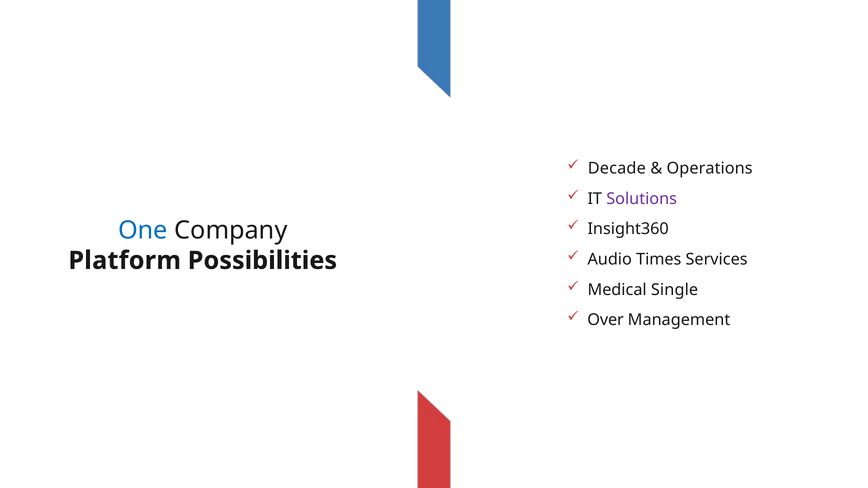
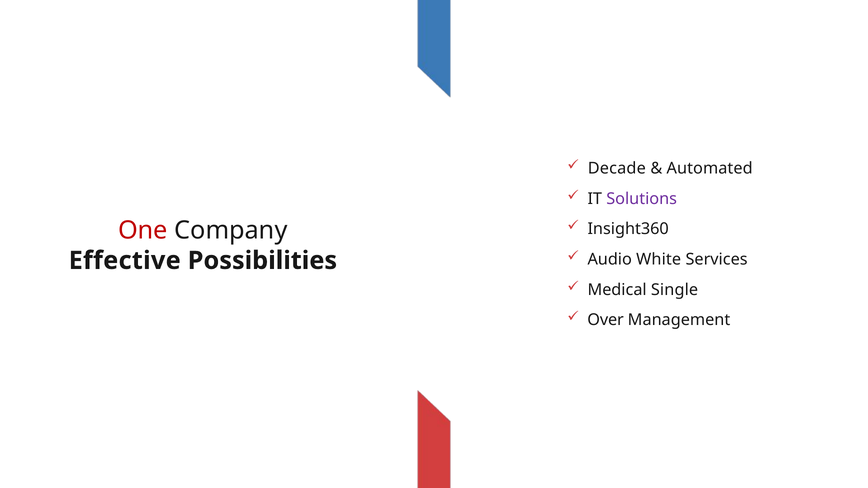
Operations: Operations -> Automated (710, 168)
One colour: blue -> red (143, 230)
Times: Times -> White (659, 260)
Platform: Platform -> Effective (125, 261)
